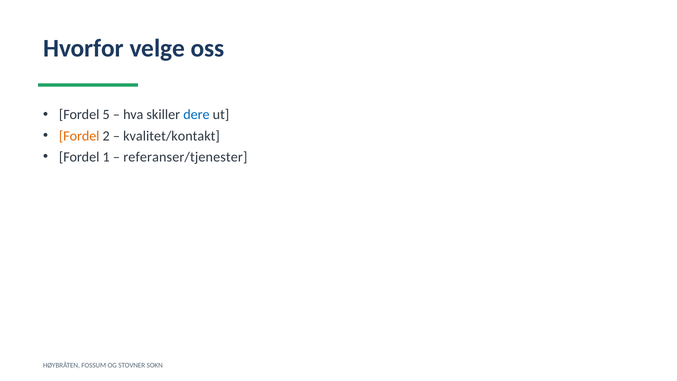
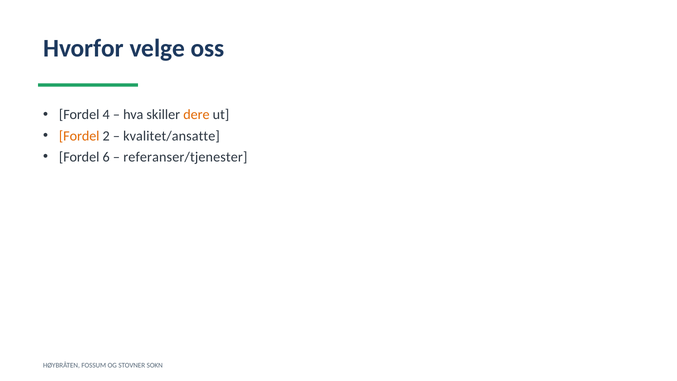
5: 5 -> 4 (106, 115)
dere colour: blue -> orange (196, 115)
kvalitet/kontakt: kvalitet/kontakt -> kvalitet/ansatte (171, 136)
1: 1 -> 6 (106, 157)
